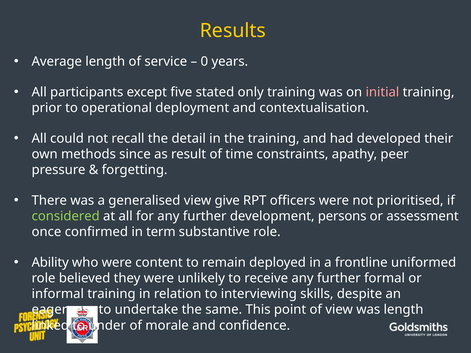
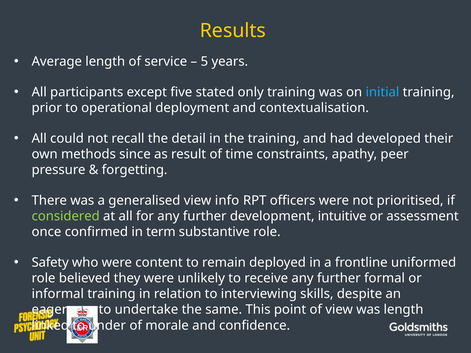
0: 0 -> 5 (204, 62)
initial colour: pink -> light blue (382, 92)
give: give -> info (227, 201)
persons: persons -> intuitive (342, 216)
Ability: Ability -> Safety (50, 263)
